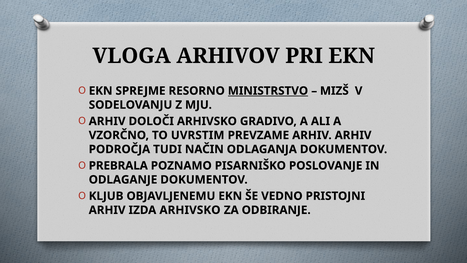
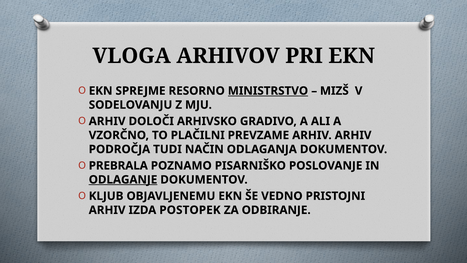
UVRSTIM: UVRSTIM -> PLAČILNI (198, 135)
ODLAGANJE underline: none -> present (123, 179)
IZDA ARHIVSKO: ARHIVSKO -> POSTOPEK (190, 210)
